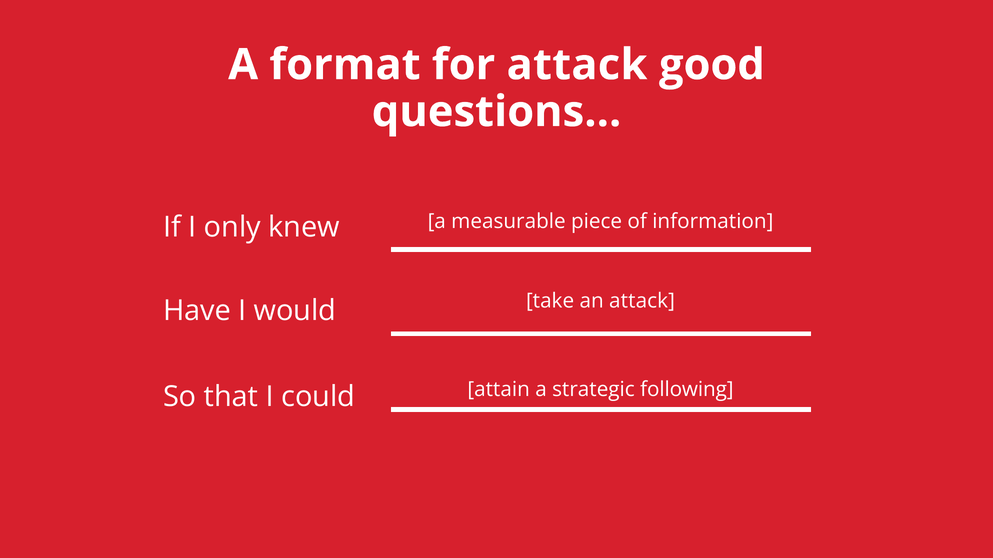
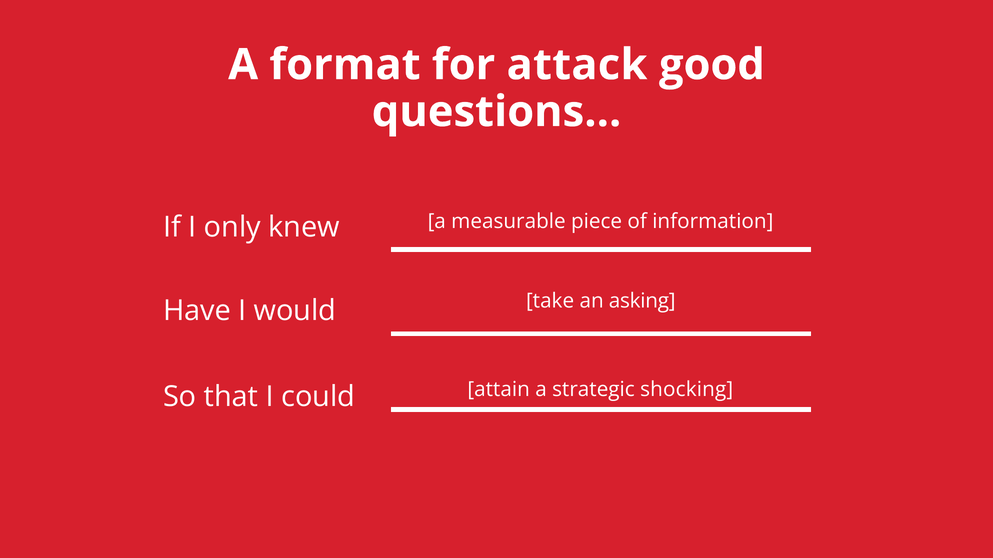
an attack: attack -> asking (642, 301)
following: following -> shocking (687, 390)
